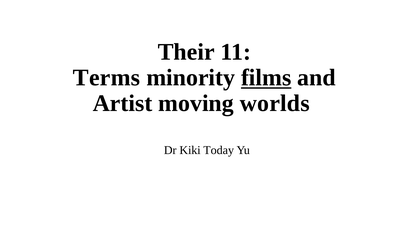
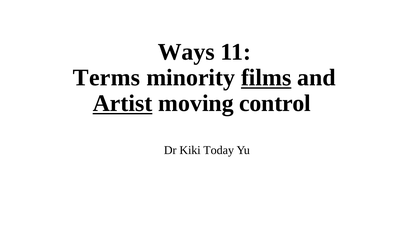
Their: Their -> Ways (186, 52)
Artist underline: none -> present (123, 103)
worlds: worlds -> control (275, 103)
